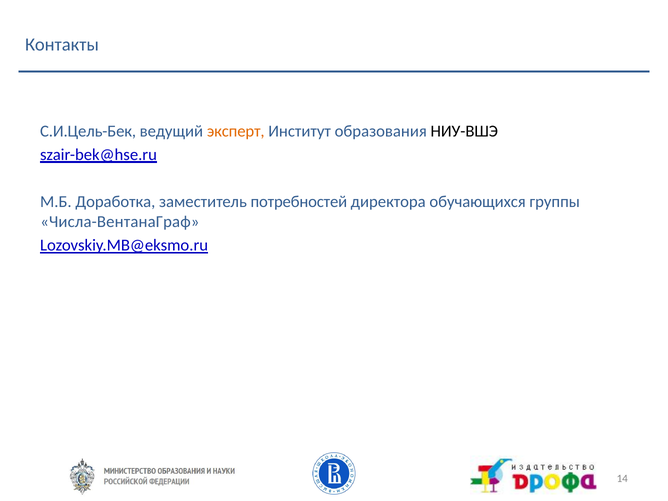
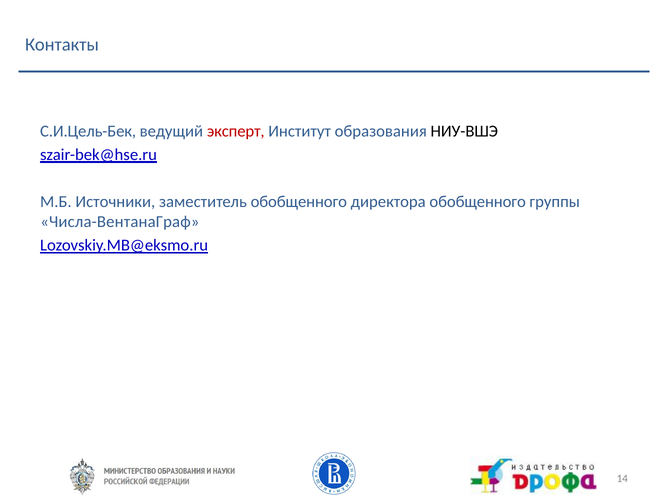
эксперт colour: orange -> red (236, 131)
Доработка: Доработка -> Источники (115, 202)
заместитель потребностей: потребностей -> обобщенного (299, 202)
директора обучающихся: обучающихся -> обобщенного (478, 202)
